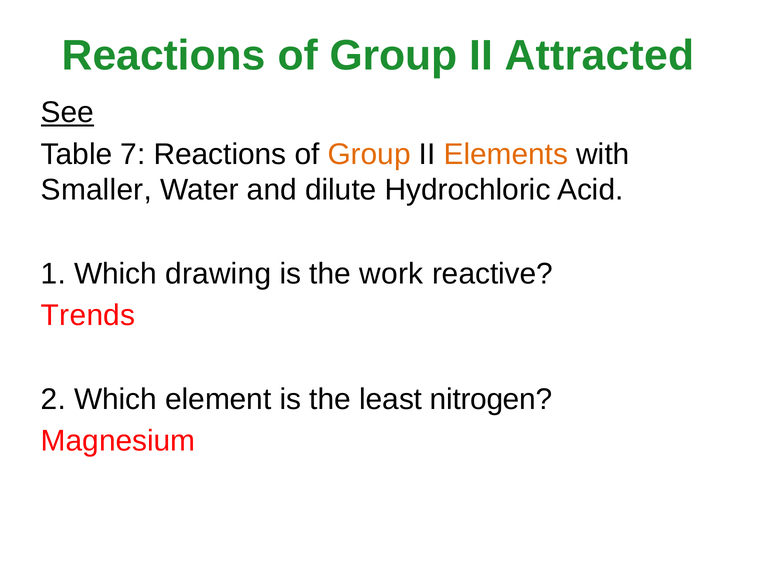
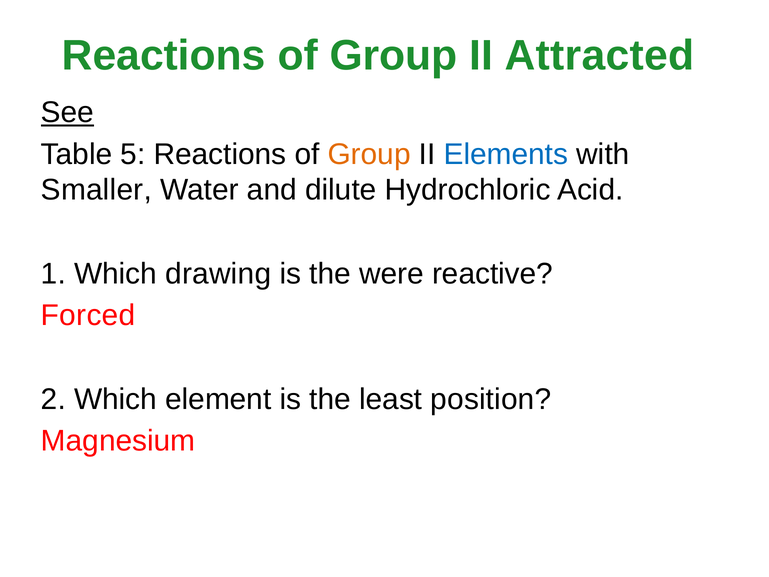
7: 7 -> 5 (133, 154)
Elements colour: orange -> blue (506, 154)
work: work -> were (392, 274)
Trends: Trends -> Forced (88, 315)
nitrogen: nitrogen -> position (491, 399)
